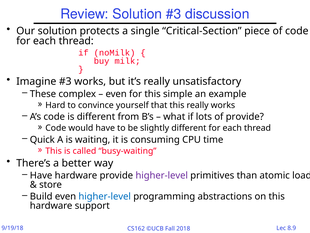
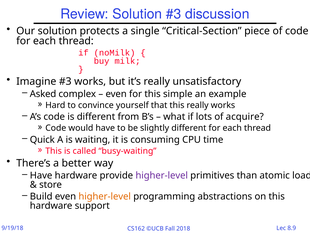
These: These -> Asked (43, 94)
of provide: provide -> acquire (245, 117)
higher-level colour: blue -> orange (105, 196)
